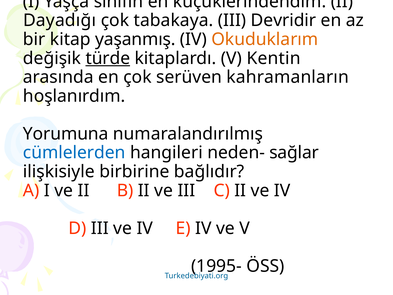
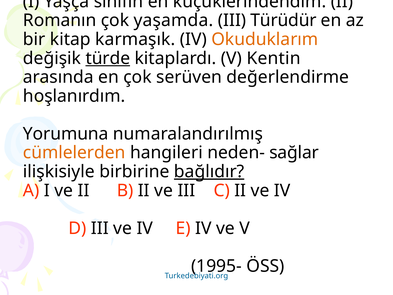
Dayadığı: Dayadığı -> Romanın (60, 20)
tabakaya: tabakaya -> yaşamda (173, 20)
Devridir: Devridir -> Türüdür (284, 20)
yaşanmış: yaşanmış -> karmaşık (135, 39)
kahramanların: kahramanların -> değerlendirme (288, 77)
cümlelerden colour: blue -> orange (74, 153)
bağlıdır underline: none -> present (209, 171)
